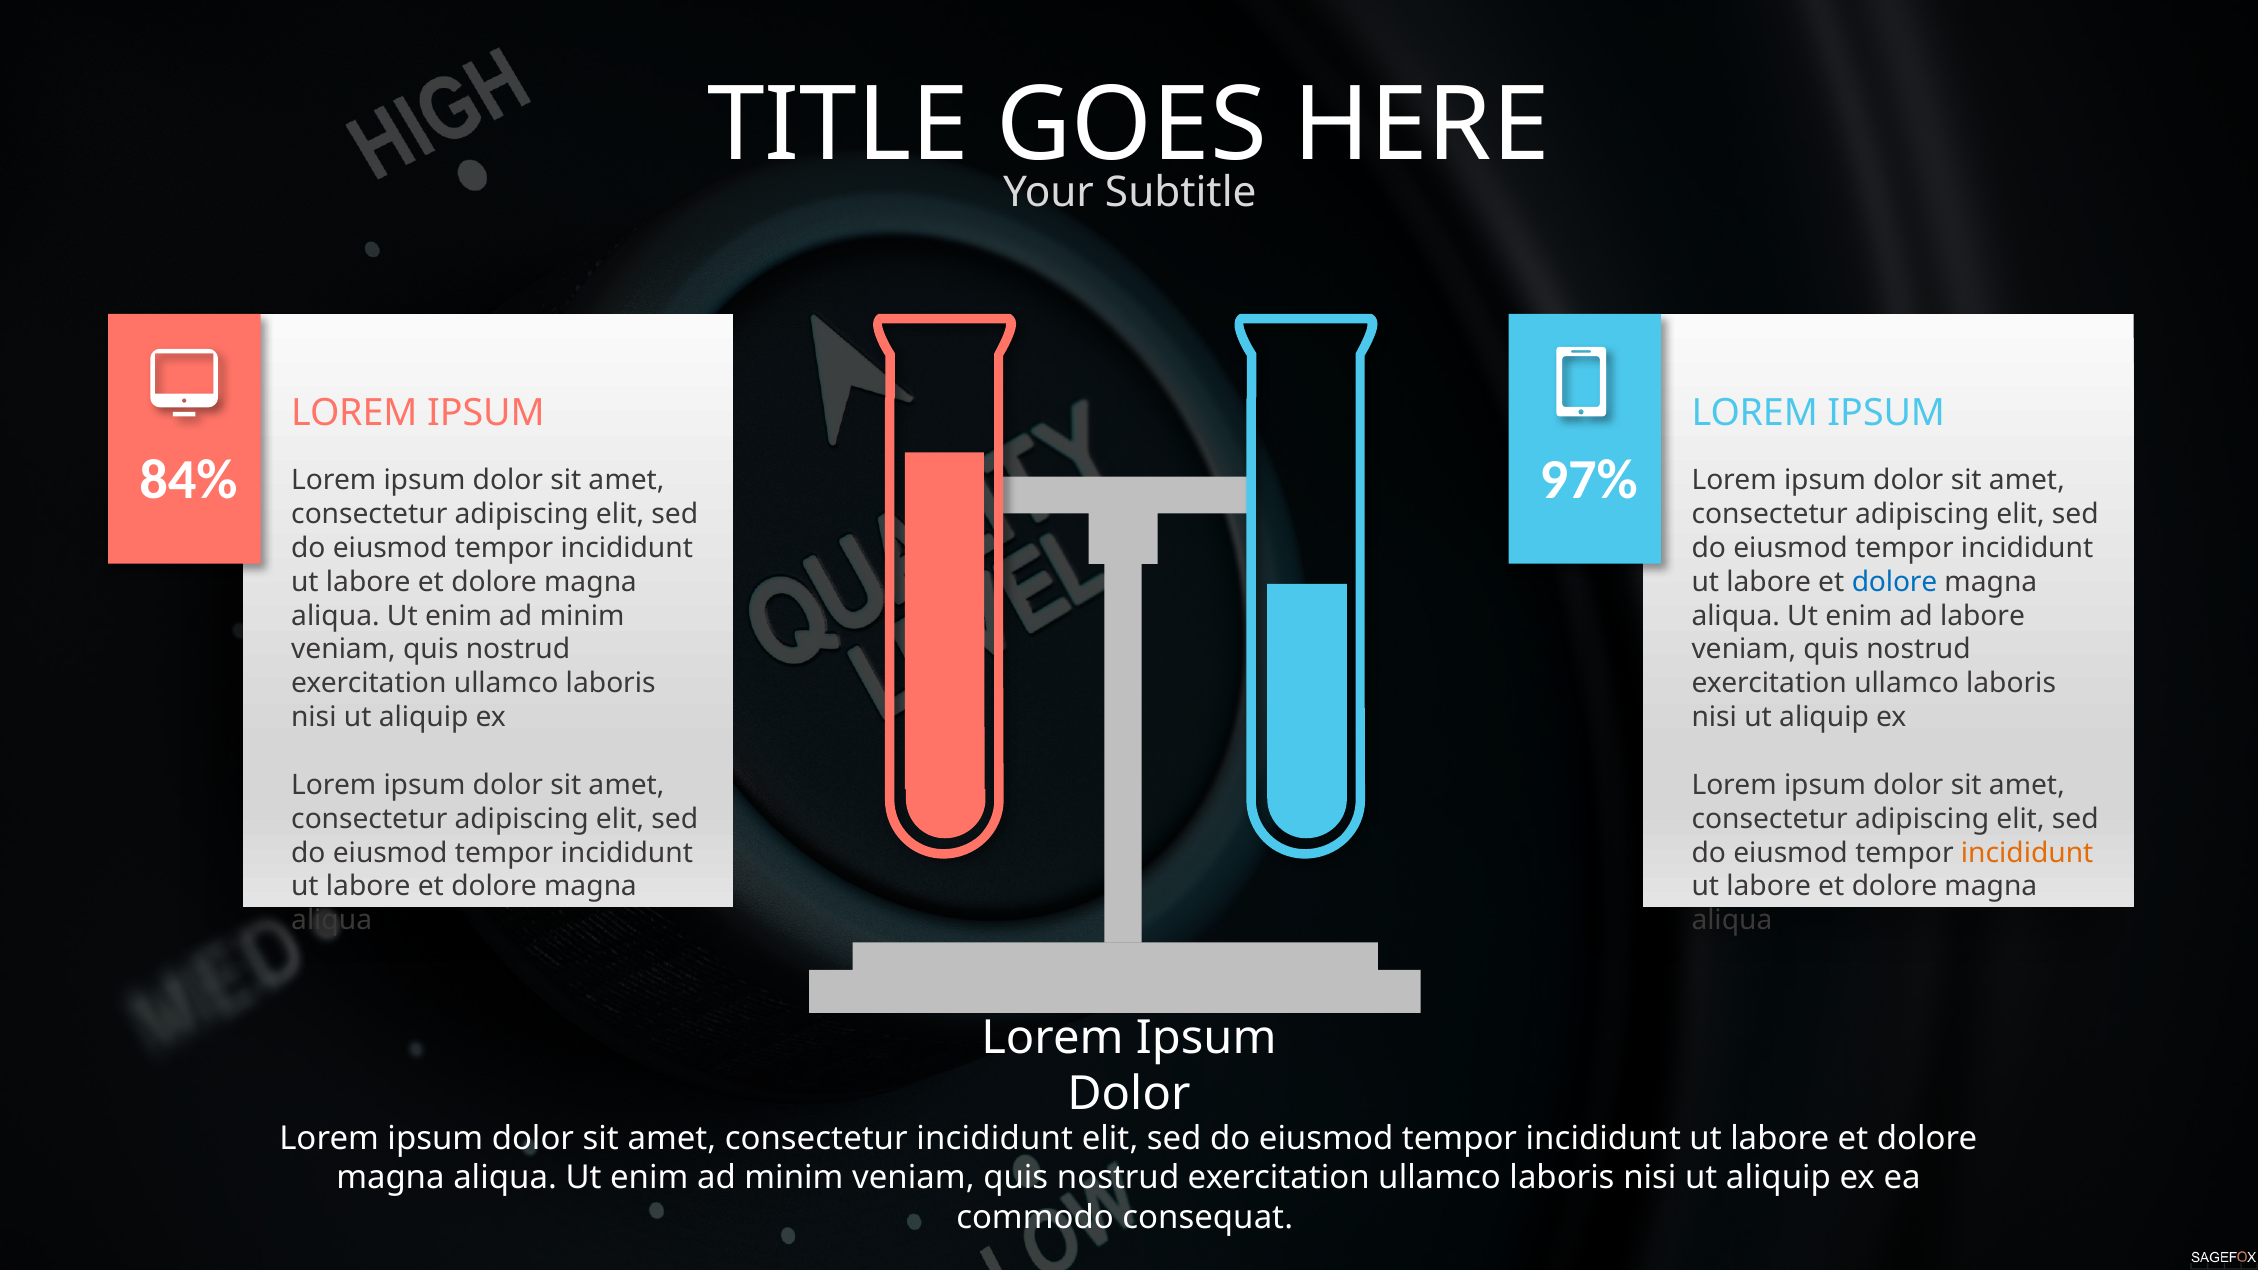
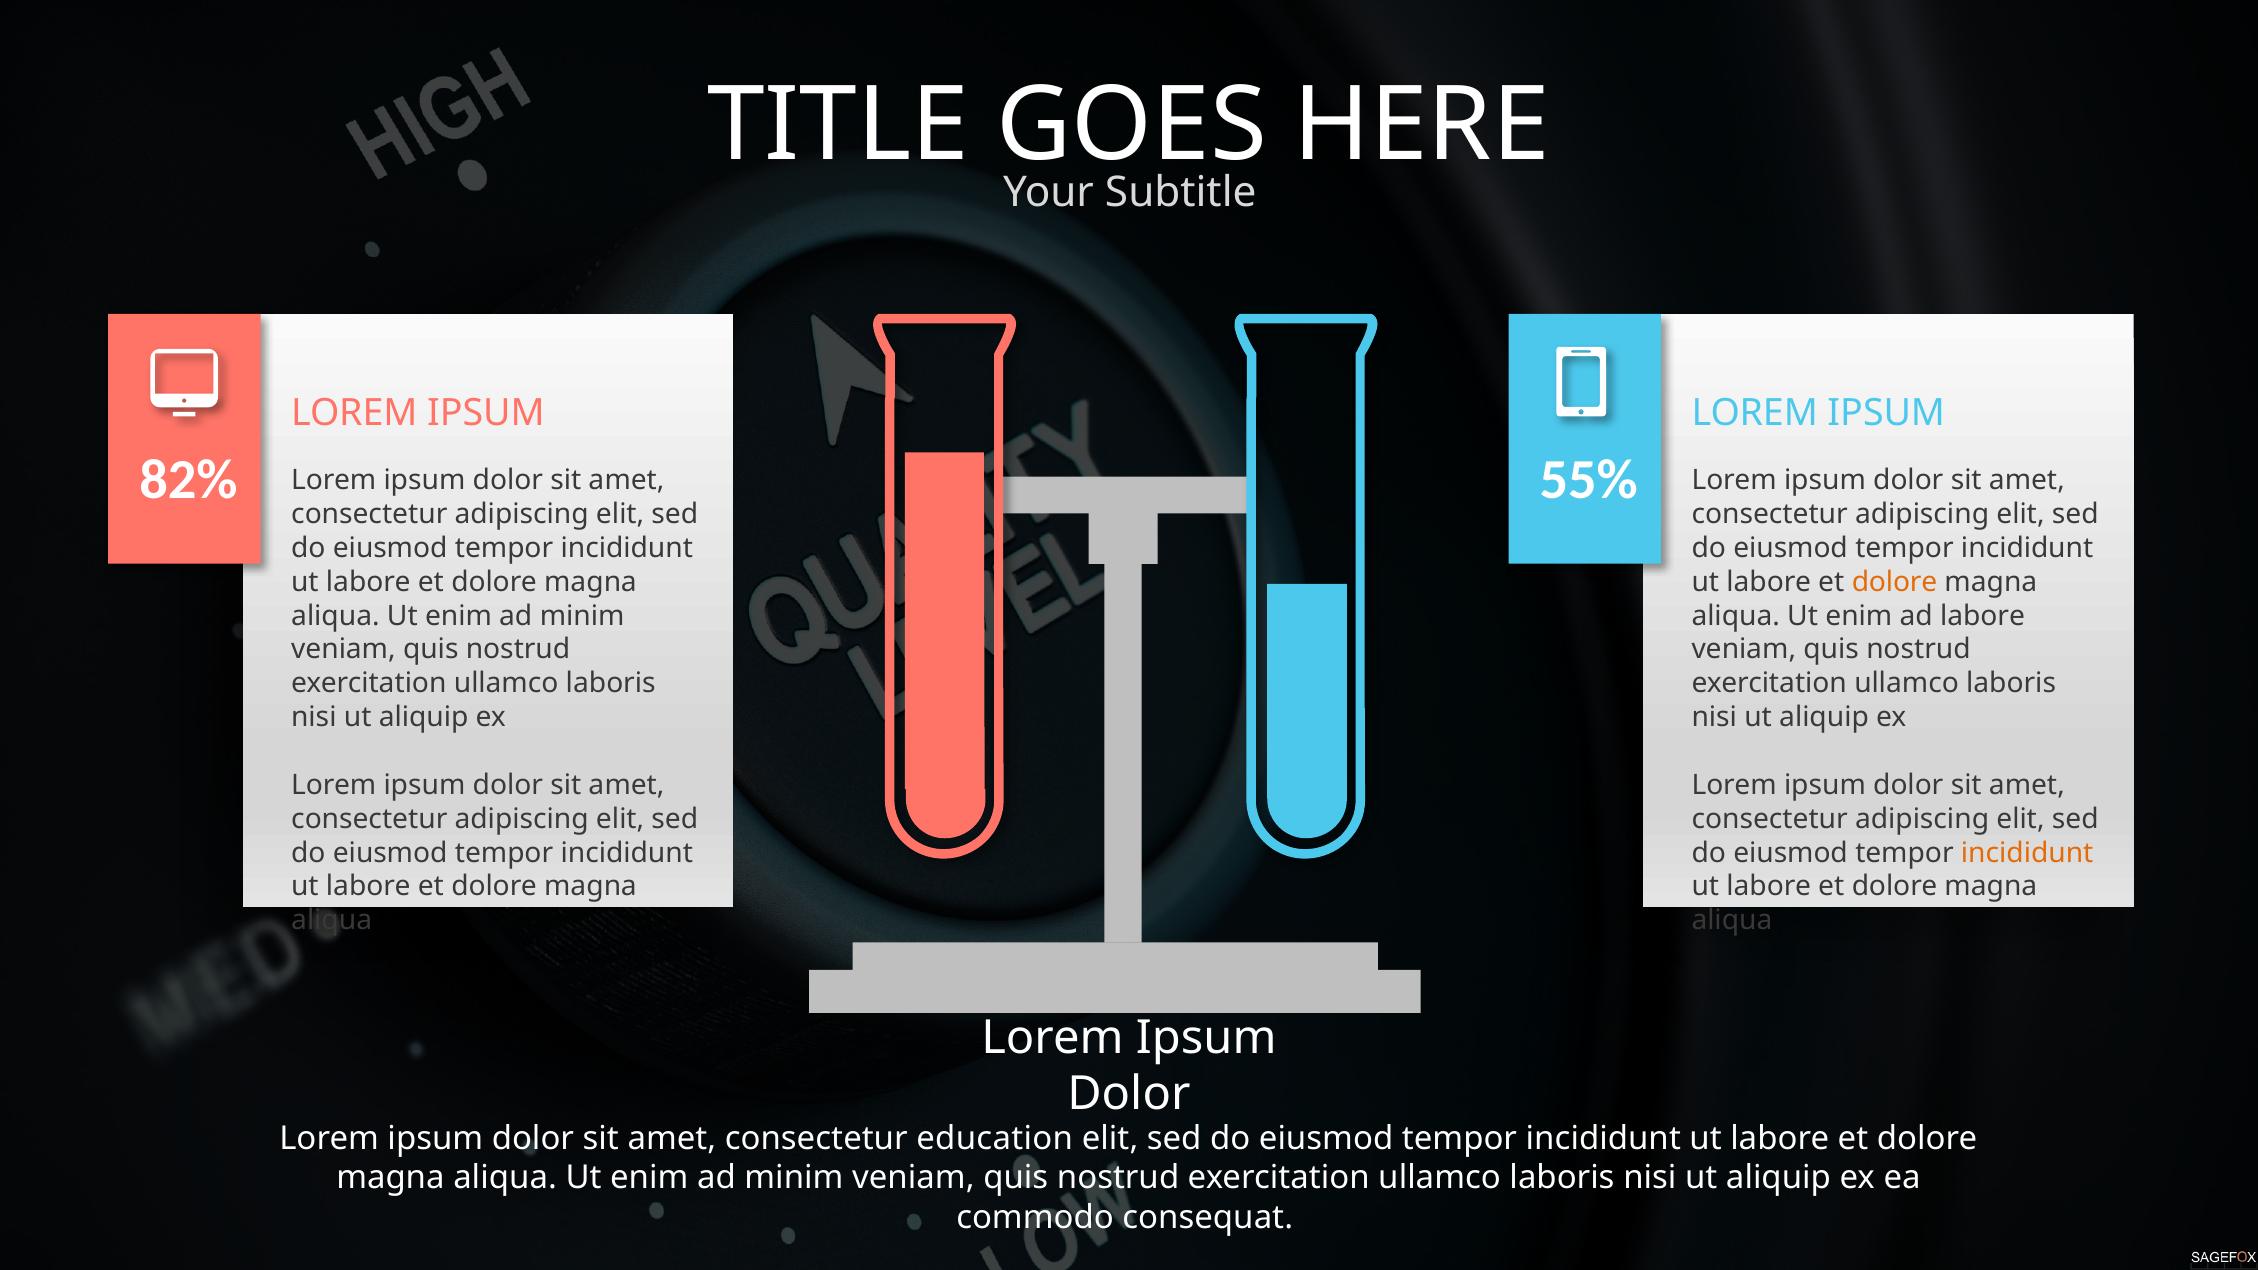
84%: 84% -> 82% (188, 480)
97%: 97% -> 55% (1589, 480)
dolore colour: blue -> orange (1895, 582)
consectetur incididunt: incididunt -> education (995, 1138)
